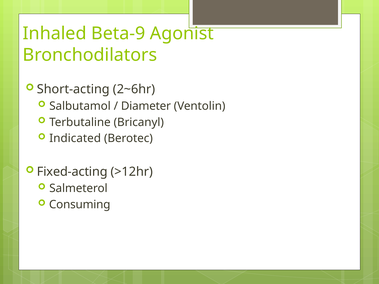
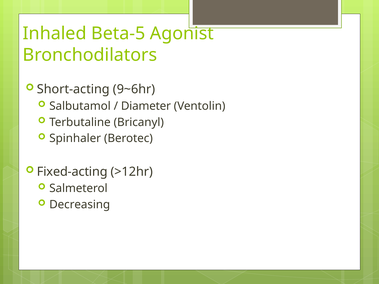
Beta-9: Beta-9 -> Beta-5 (118, 33)
2~6hr: 2~6hr -> 9~6hr (134, 89)
Indicated: Indicated -> Spinhaler (75, 138)
Consuming: Consuming -> Decreasing (80, 205)
